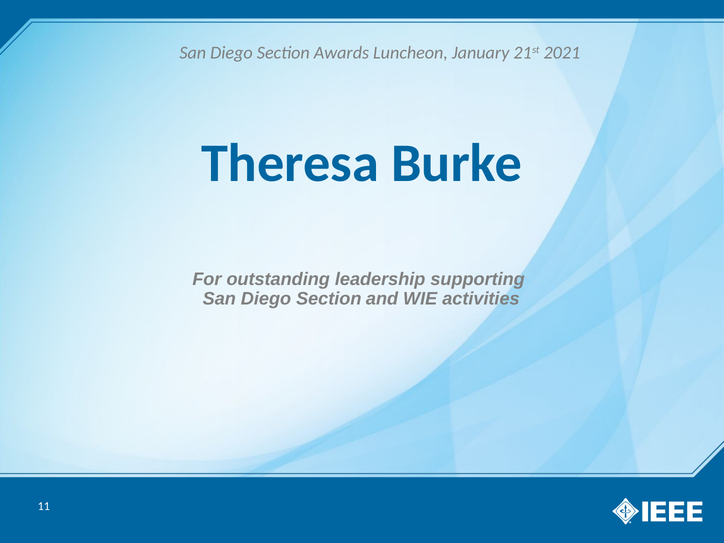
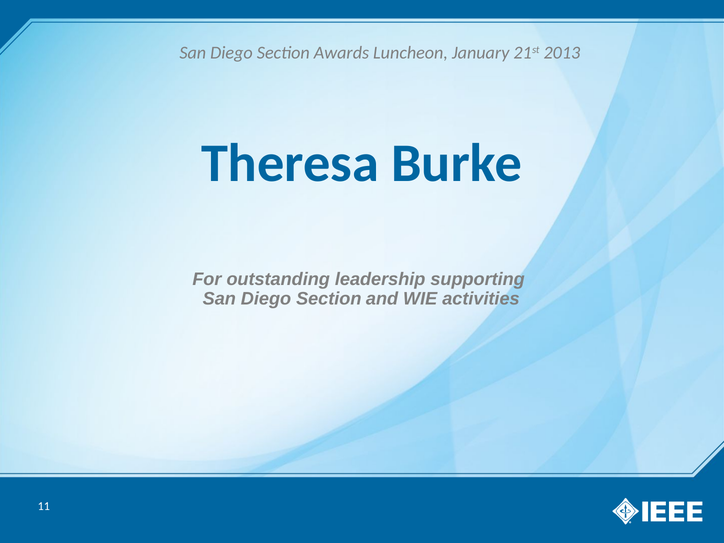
2021: 2021 -> 2013 (562, 53)
